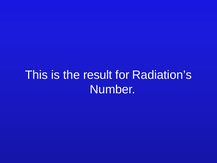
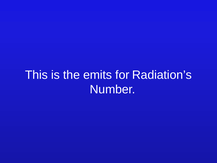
result: result -> emits (98, 75)
